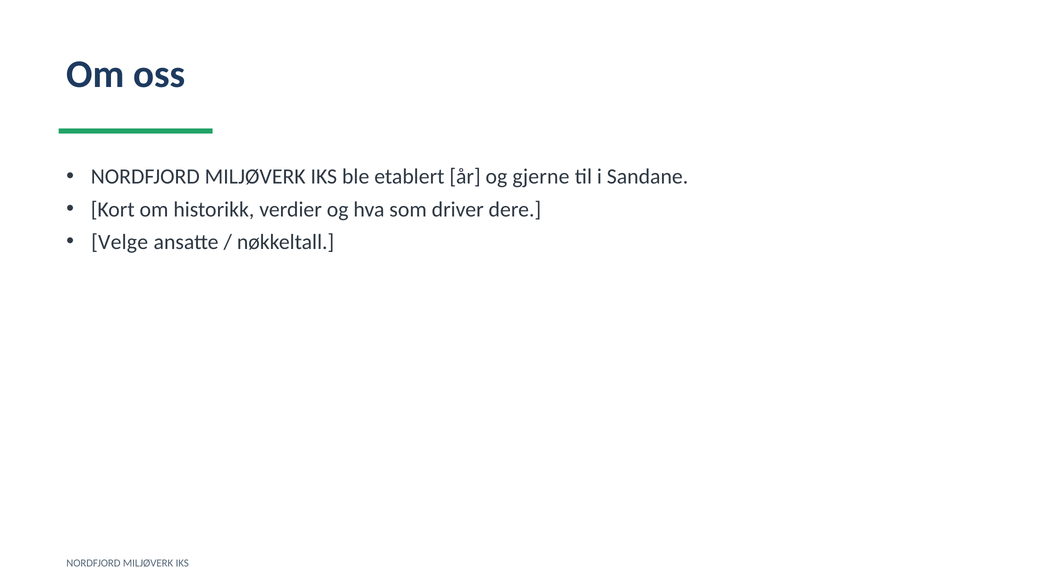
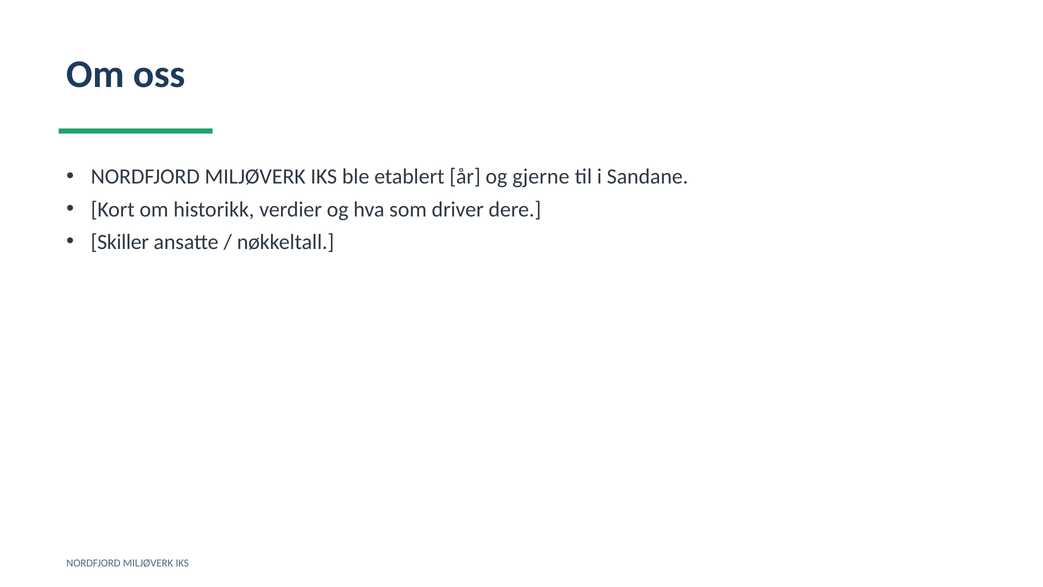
Velge: Velge -> Skiller (120, 242)
